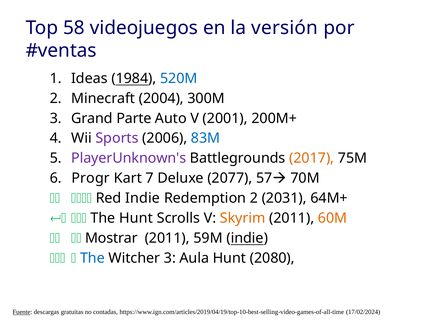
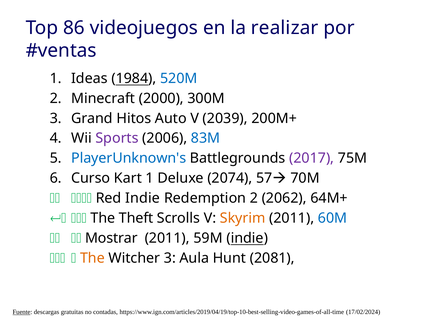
58: 58 -> 86 (74, 28)
versión: versión -> realizar (285, 28)
2004: 2004 -> 2000 (161, 98)
Parte: Parte -> Hitos (134, 118)
2001: 2001 -> 2039 (225, 118)
PlayerUnknown's colour: purple -> blue (129, 158)
2017 colour: orange -> purple (312, 158)
Progr: Progr -> Curso (91, 178)
Kart 7: 7 -> 1 (150, 178)
2077: 2077 -> 2074 (230, 178)
2031: 2031 -> 2062 (284, 198)
The Hunt: Hunt -> Theft (136, 218)
60M colour: orange -> blue (333, 218)
The colour: blue -> orange (92, 258)
2080: 2080 -> 2081 (272, 258)
